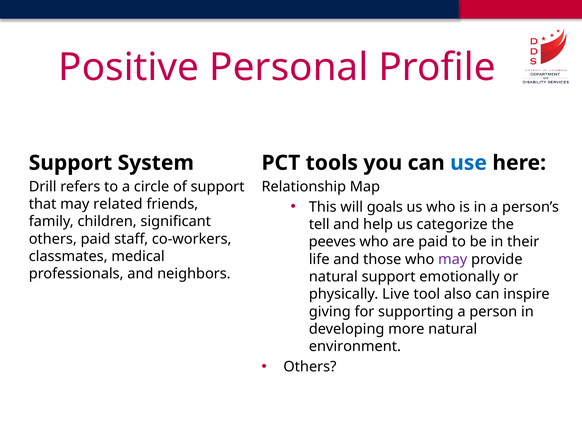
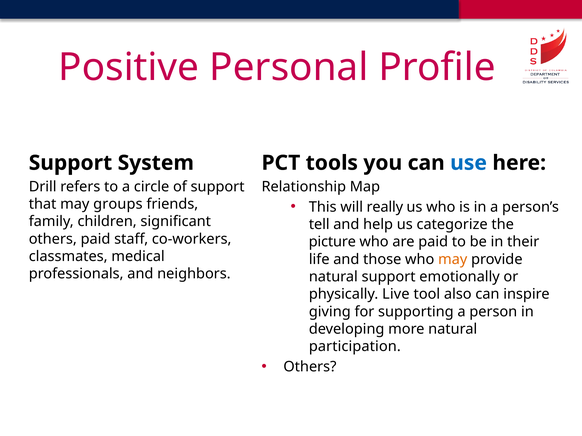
goals: goals -> really (385, 207)
related: related -> groups (118, 204)
peeves: peeves -> picture (332, 242)
may colour: purple -> orange (453, 260)
environment: environment -> participation (355, 347)
